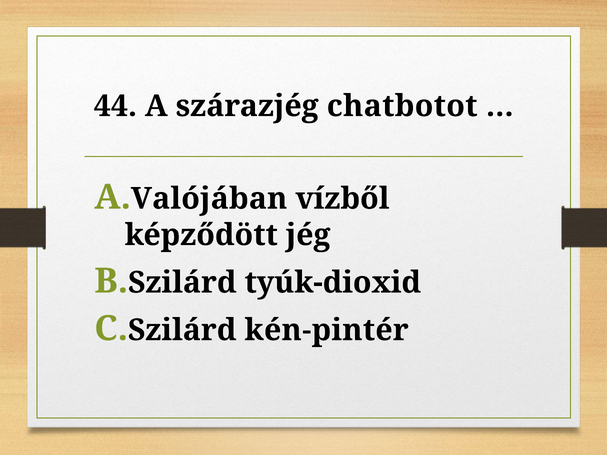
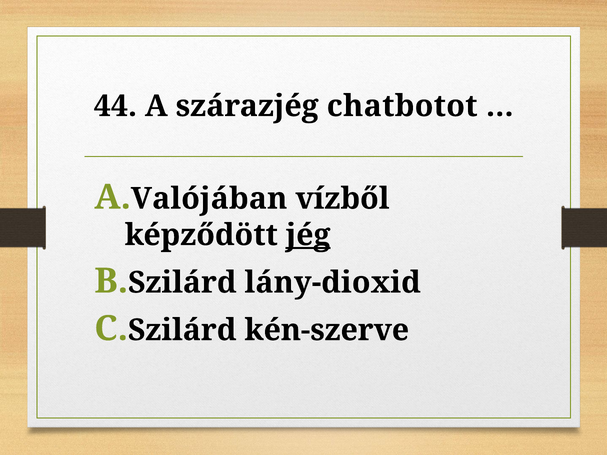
jég underline: none -> present (308, 235)
tyúk-dioxid: tyúk-dioxid -> lány-dioxid (333, 283)
kén-pintér: kén-pintér -> kén-szerve (327, 330)
